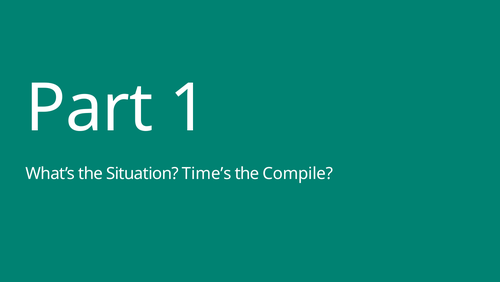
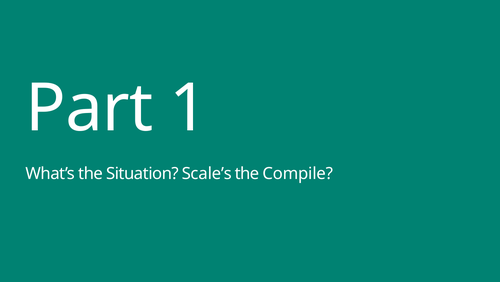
Time’s: Time’s -> Scale’s (207, 173)
